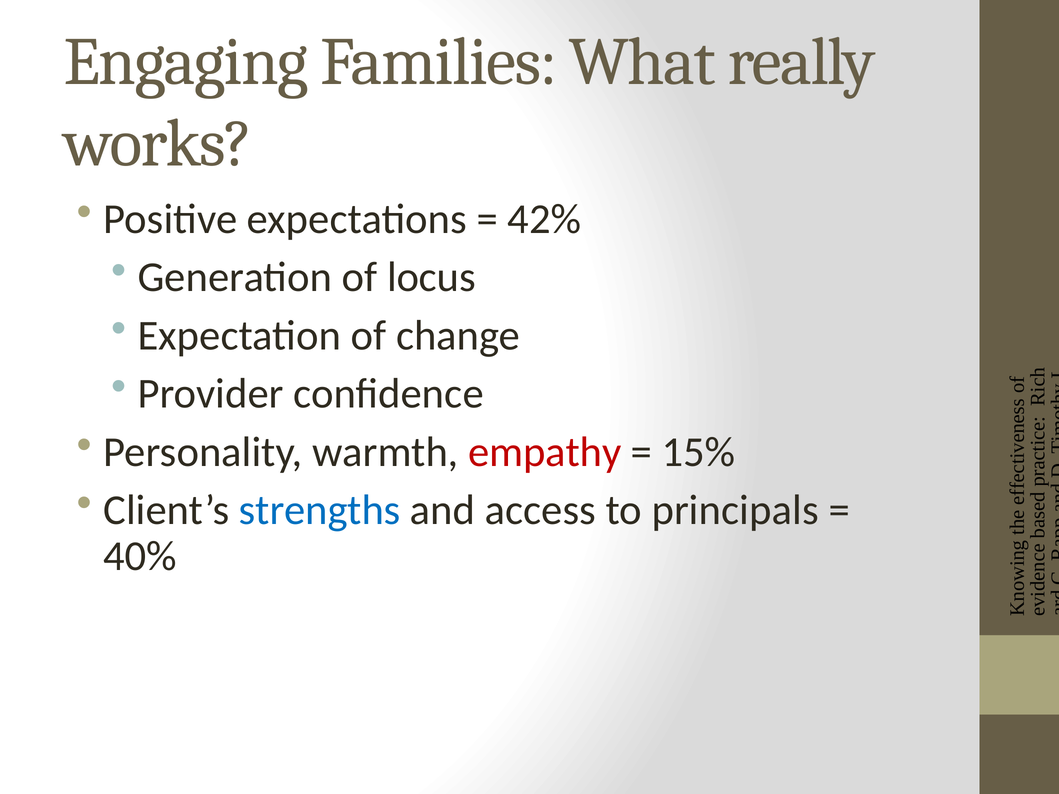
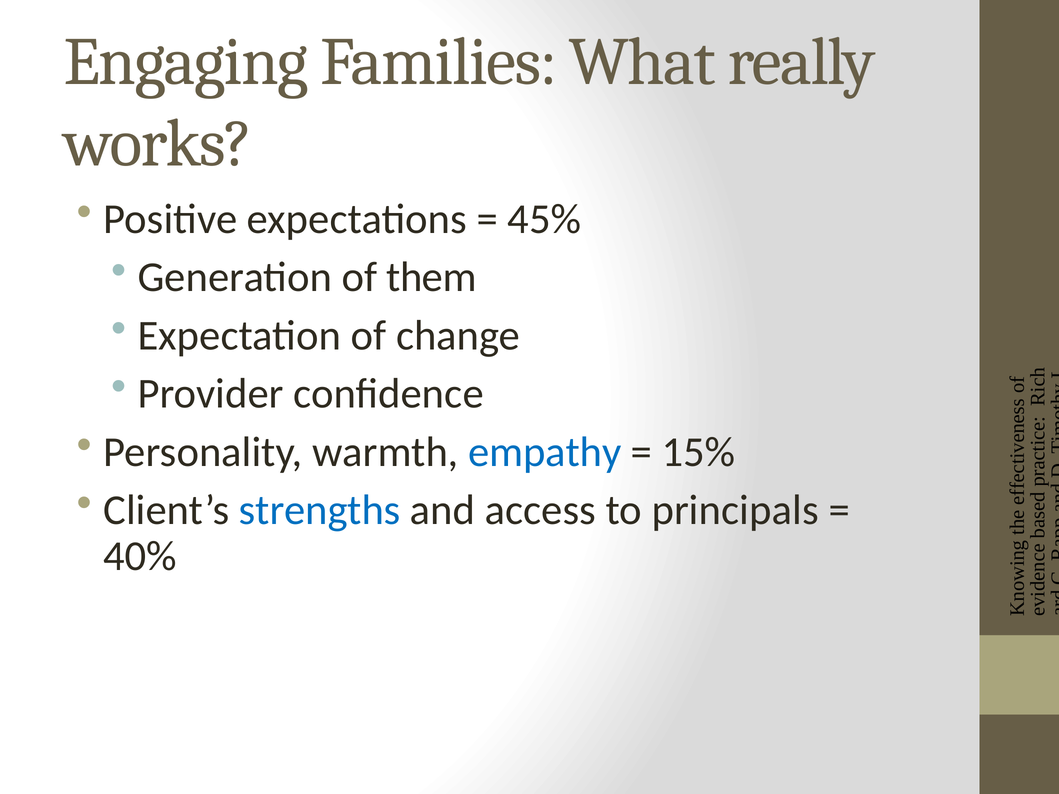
42%: 42% -> 45% (544, 219)
locus: locus -> them (431, 277)
empathy colour: red -> blue (545, 452)
